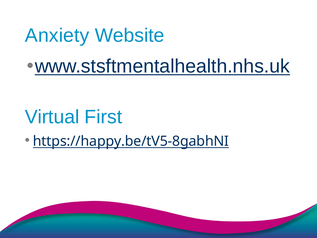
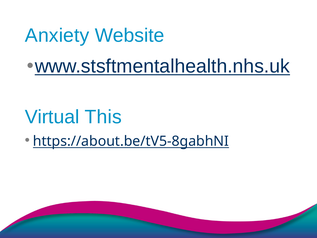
First: First -> This (103, 117)
https://happy.be/tV5-8gabhNI: https://happy.be/tV5-8gabhNI -> https://about.be/tV5-8gabhNI (131, 141)
